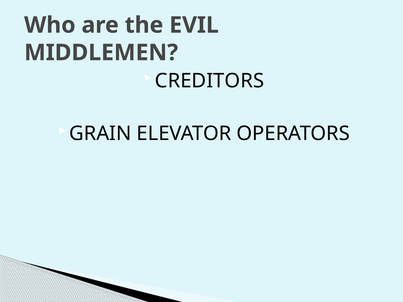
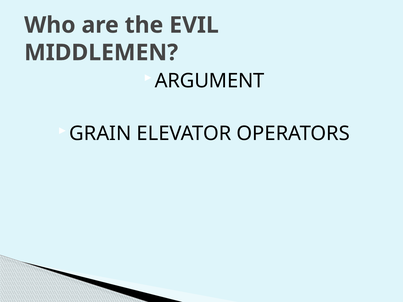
CREDITORS: CREDITORS -> ARGUMENT (210, 81)
